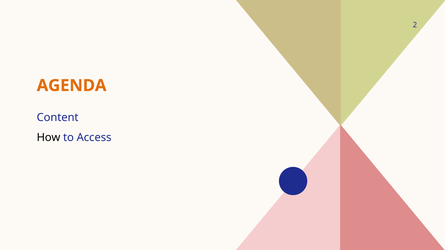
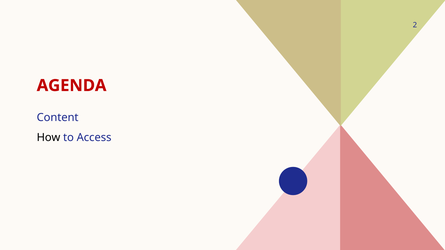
AGENDA colour: orange -> red (72, 86)
